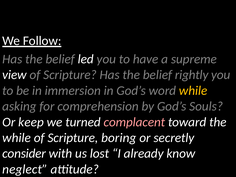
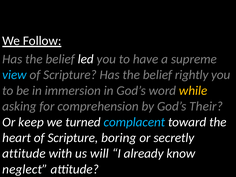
view colour: white -> light blue (14, 75)
Souls: Souls -> Their (206, 106)
complacent colour: pink -> light blue (134, 122)
while: while -> heart (17, 138)
consider: consider -> attitude (24, 153)
lost: lost -> will (99, 153)
